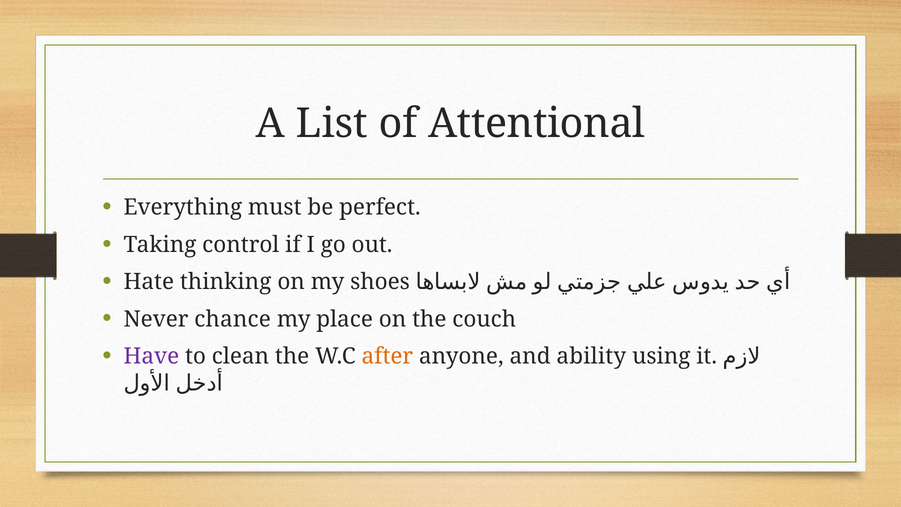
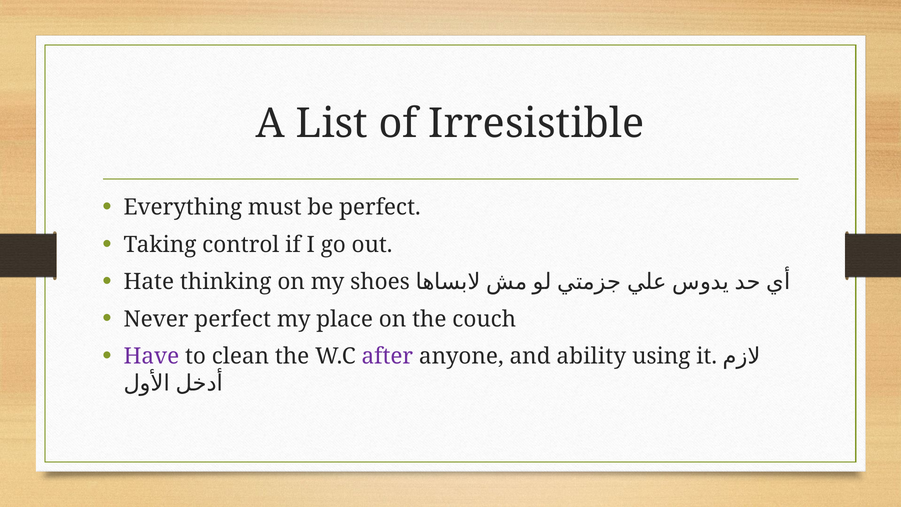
Attentional: Attentional -> Irresistible (536, 124)
Never chance: chance -> perfect (233, 319)
after colour: orange -> purple (387, 356)
